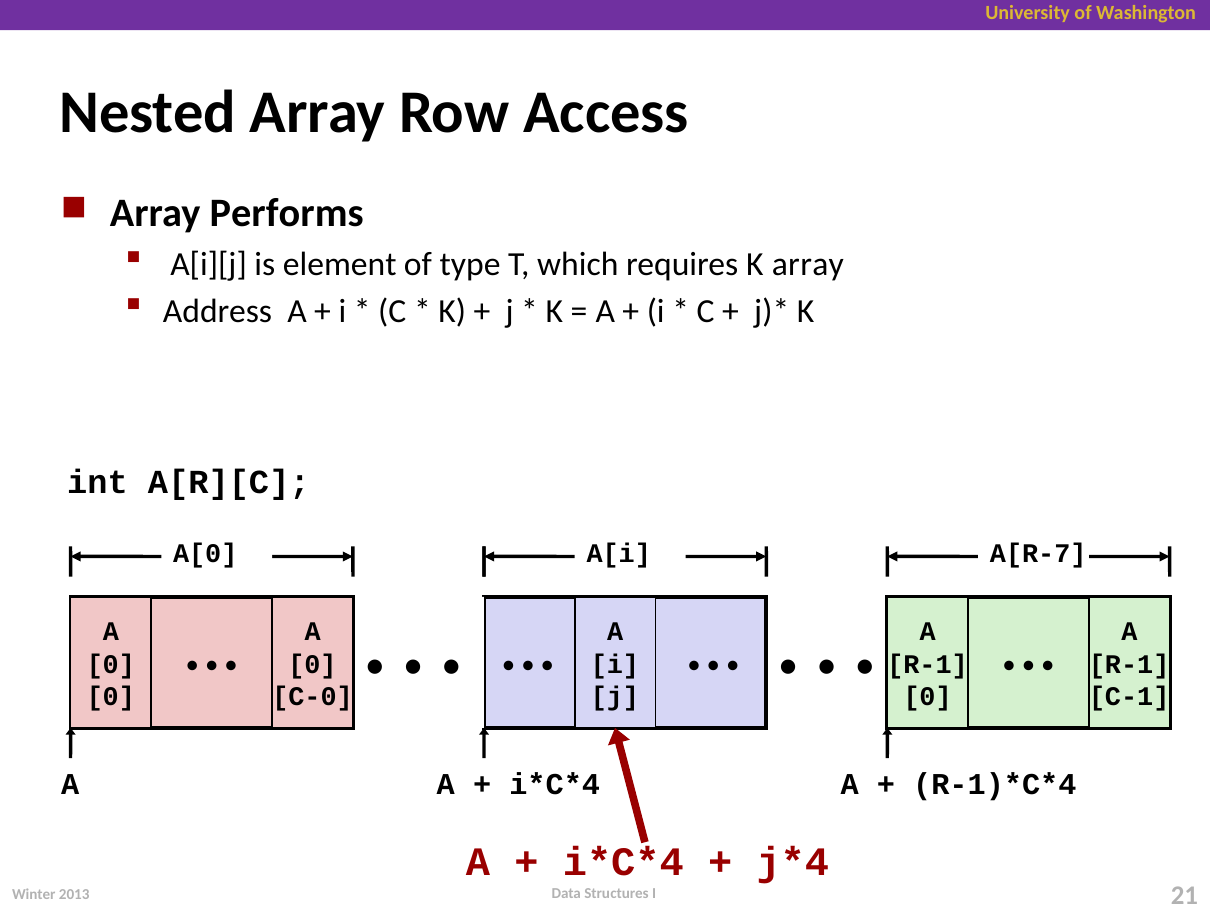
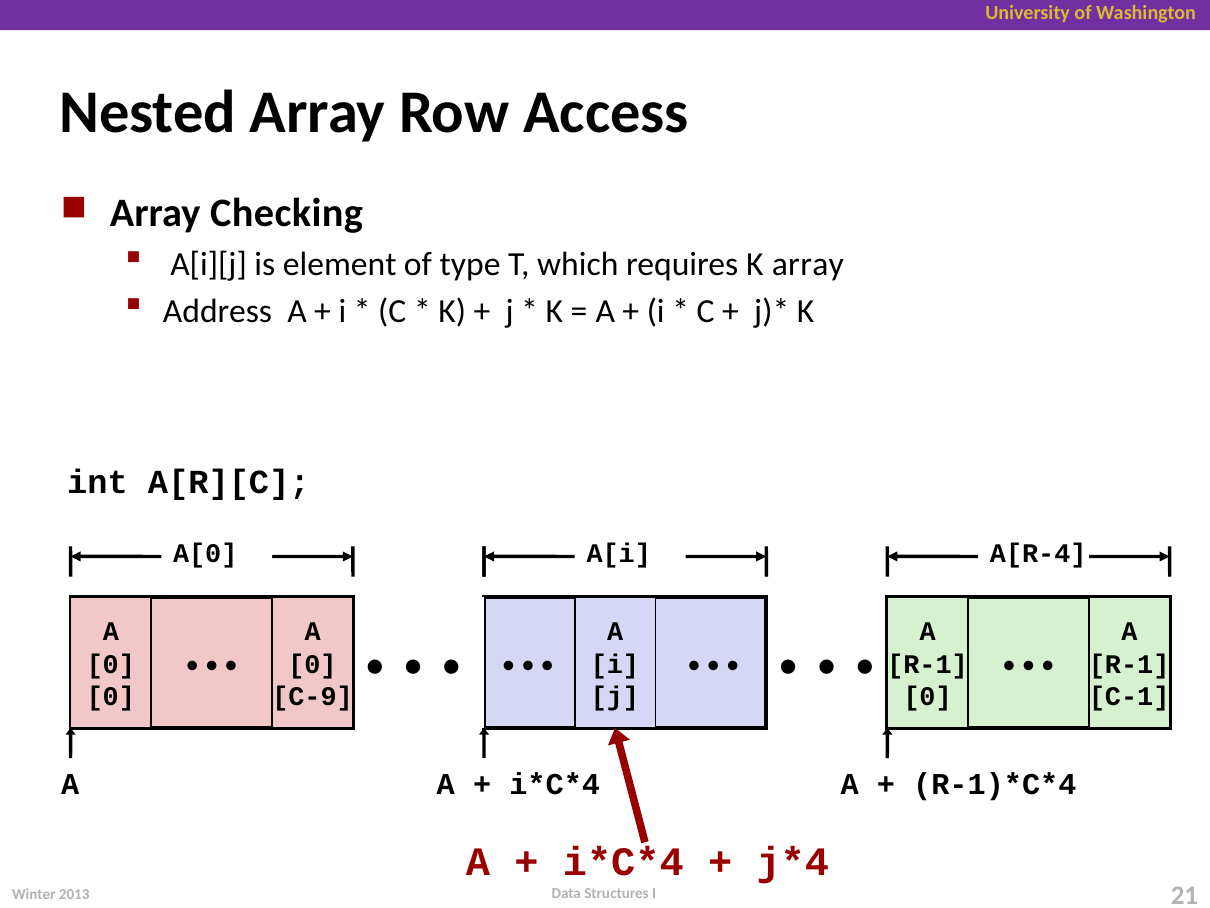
Performs: Performs -> Checking (287, 213)
A[R-7: A[R-7 -> A[R-4 (1038, 553)
C-0: C-0 -> C-9 (313, 696)
